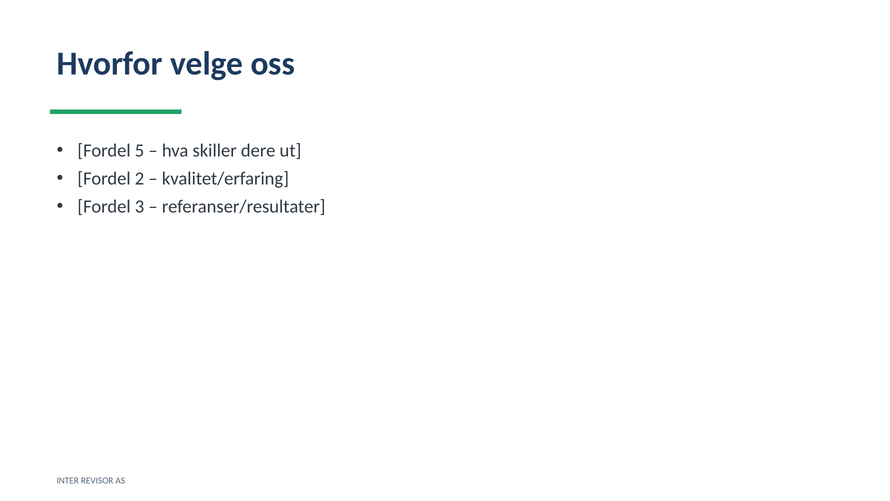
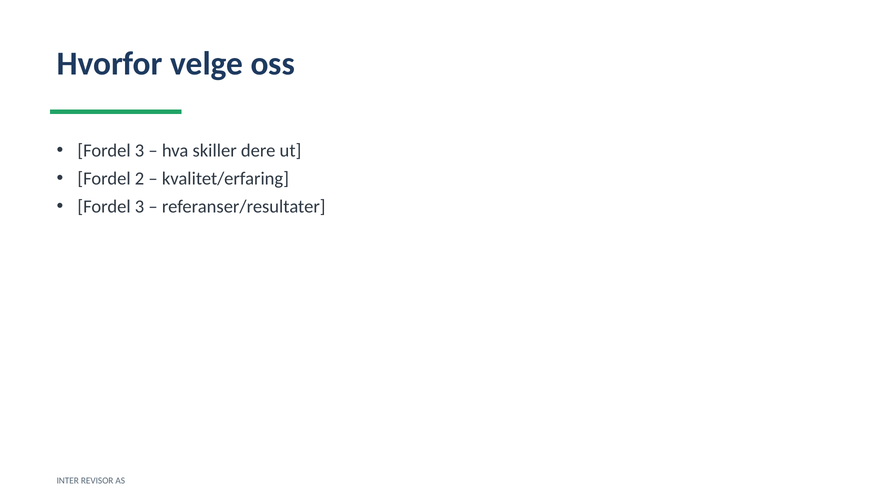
5: 5 -> 3 (140, 151)
